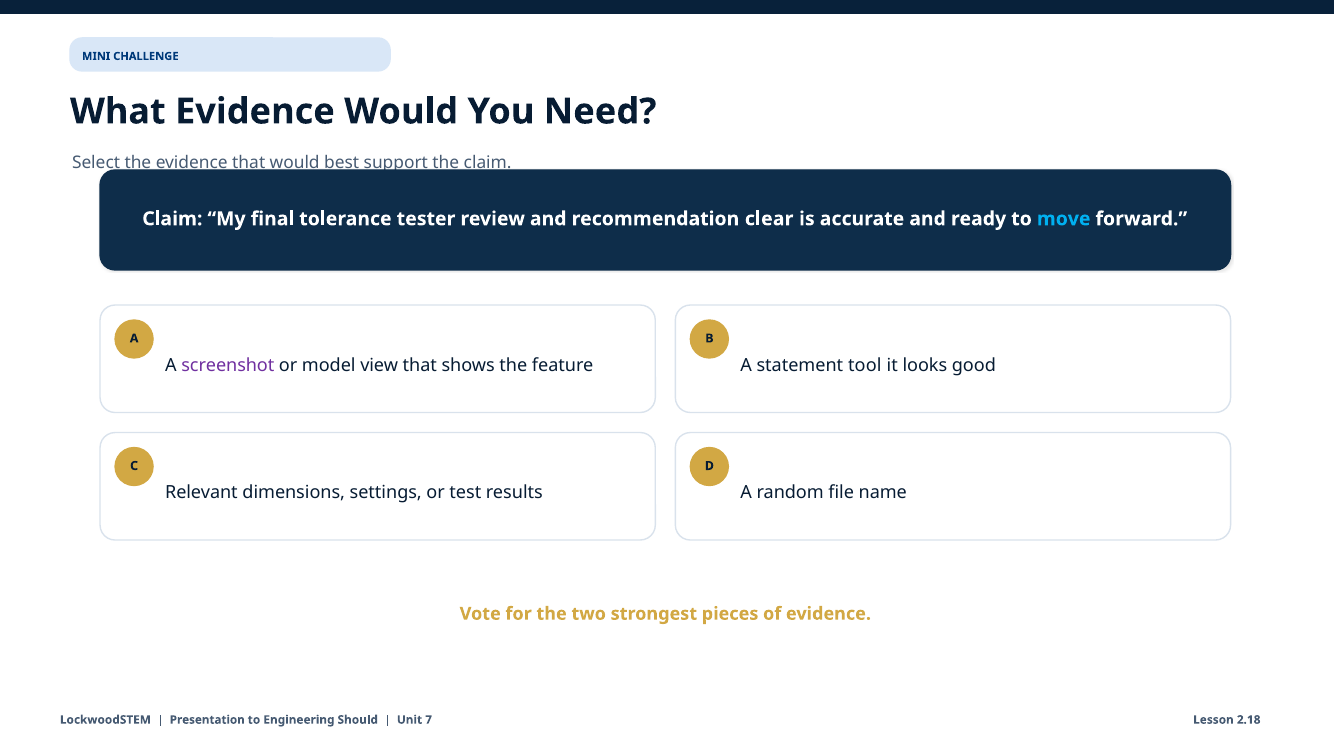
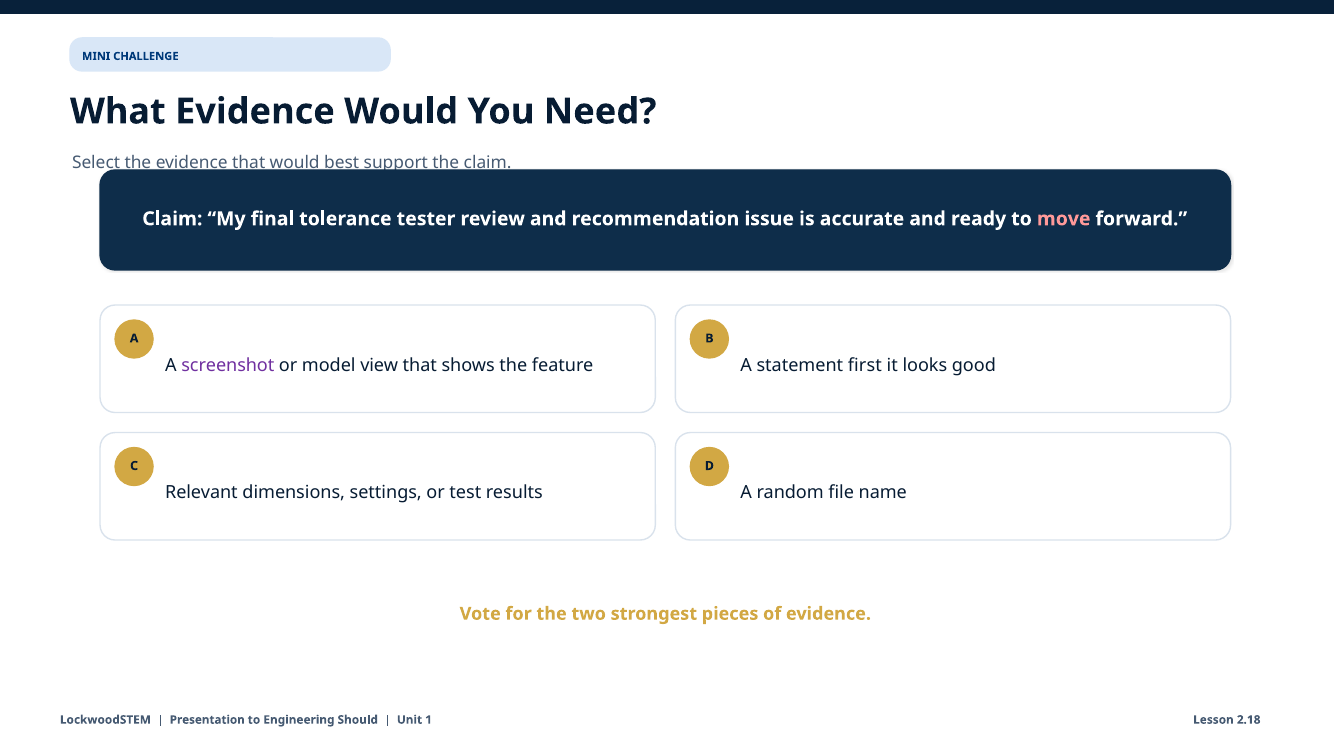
clear: clear -> issue (769, 219)
move colour: light blue -> pink (1064, 219)
tool: tool -> first (865, 366)
7: 7 -> 1 (429, 720)
